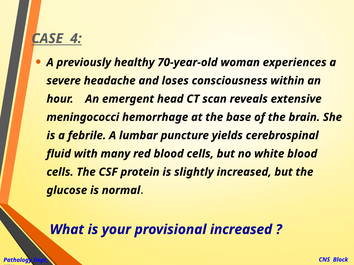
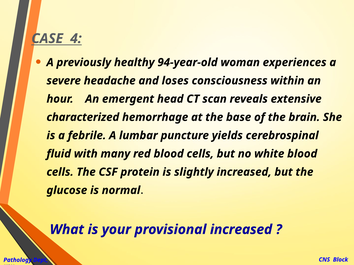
70-year-old: 70-year-old -> 94-year-old (188, 63)
meningococci: meningococci -> characterized (83, 117)
